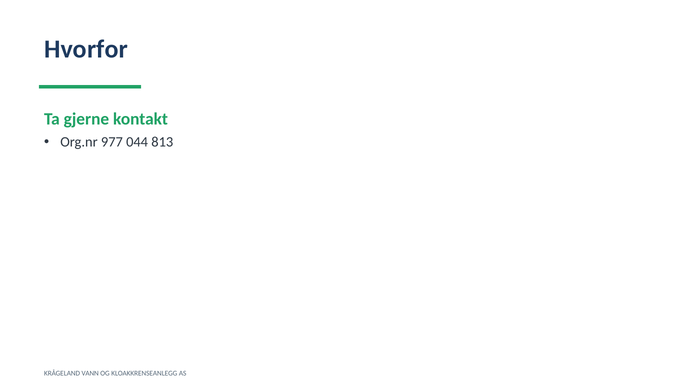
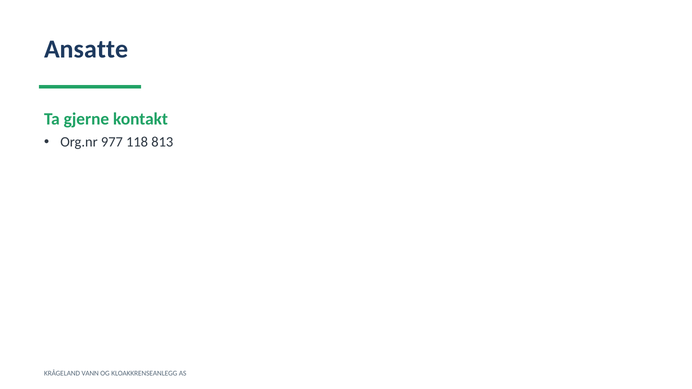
Hvorfor: Hvorfor -> Ansatte (86, 49)
044: 044 -> 118 (137, 142)
